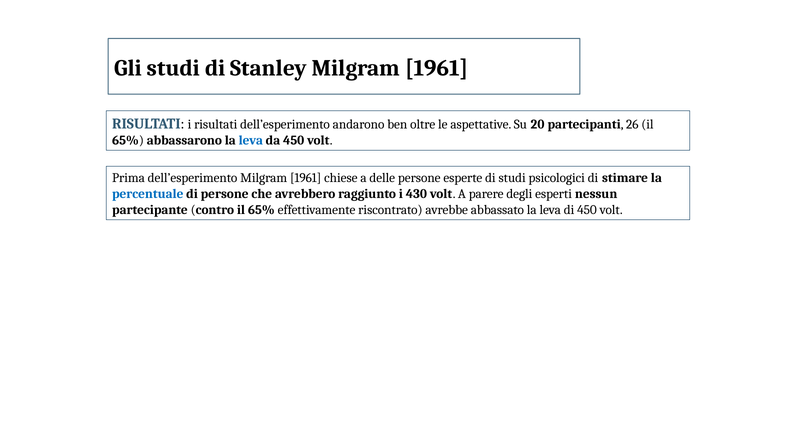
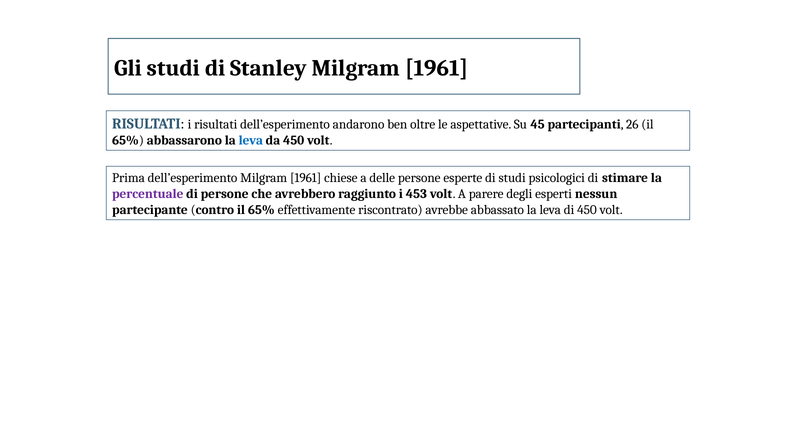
20: 20 -> 45 (538, 124)
percentuale colour: blue -> purple (148, 194)
430: 430 -> 453 (416, 194)
